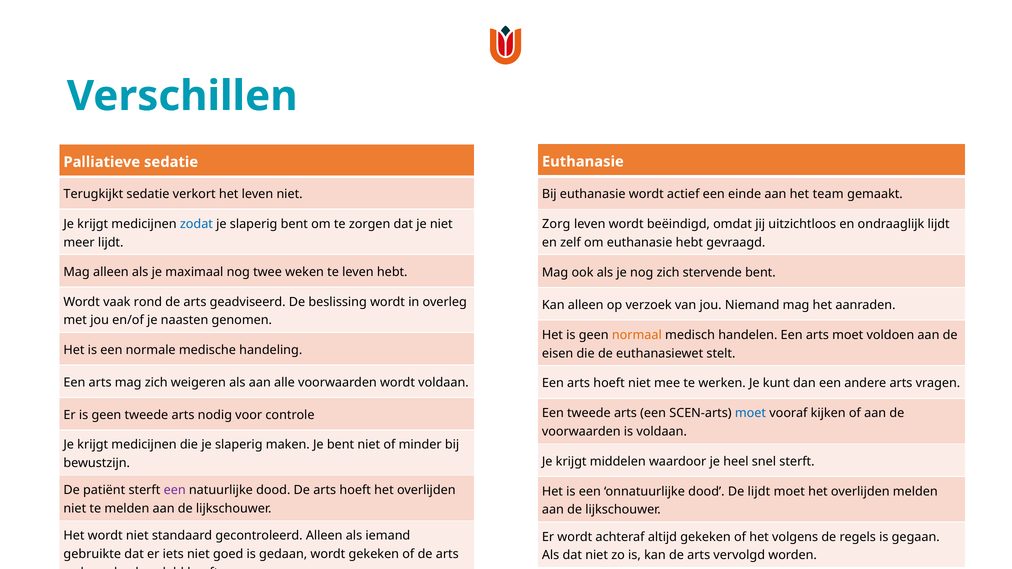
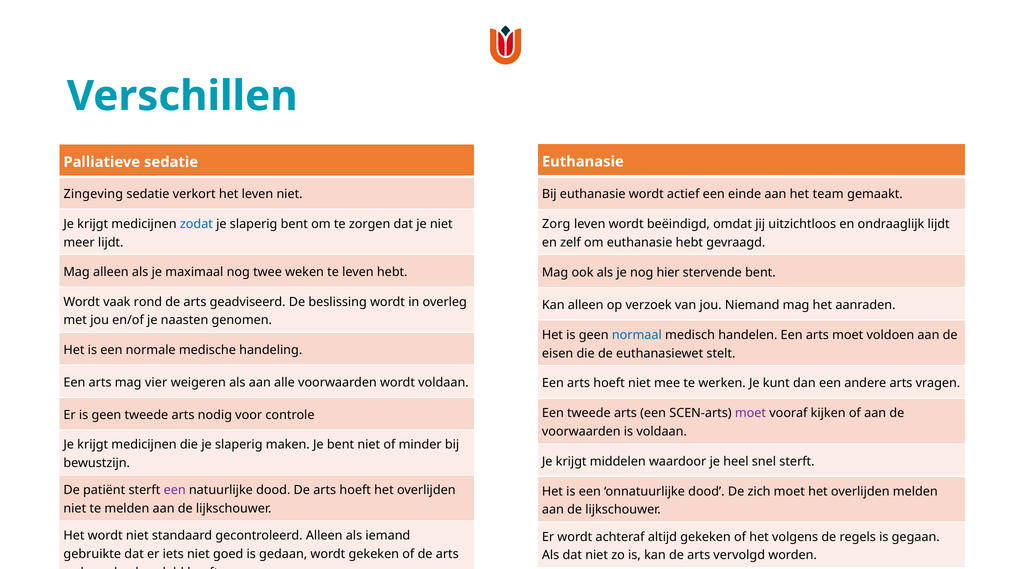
Terugkijkt: Terugkijkt -> Zingeving (93, 194)
nog zich: zich -> hier (668, 272)
normaal colour: orange -> blue (637, 335)
mag zich: zich -> vier (156, 383)
moet colour: blue -> purple (750, 413)
De lijdt: lijdt -> zich (759, 492)
